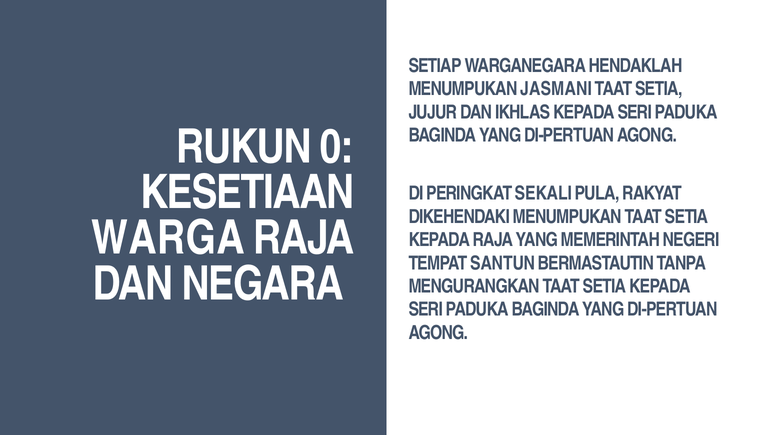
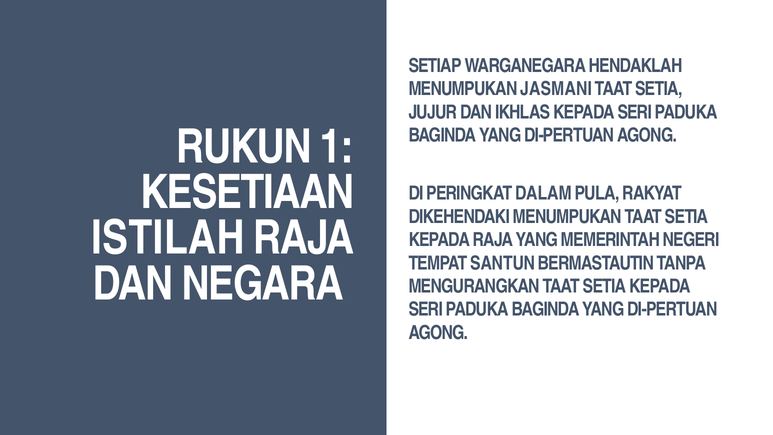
0: 0 -> 1 (337, 147)
SEKALI: SEKALI -> DALAM (543, 193)
WARGA: WARGA -> ISTILAH (168, 238)
